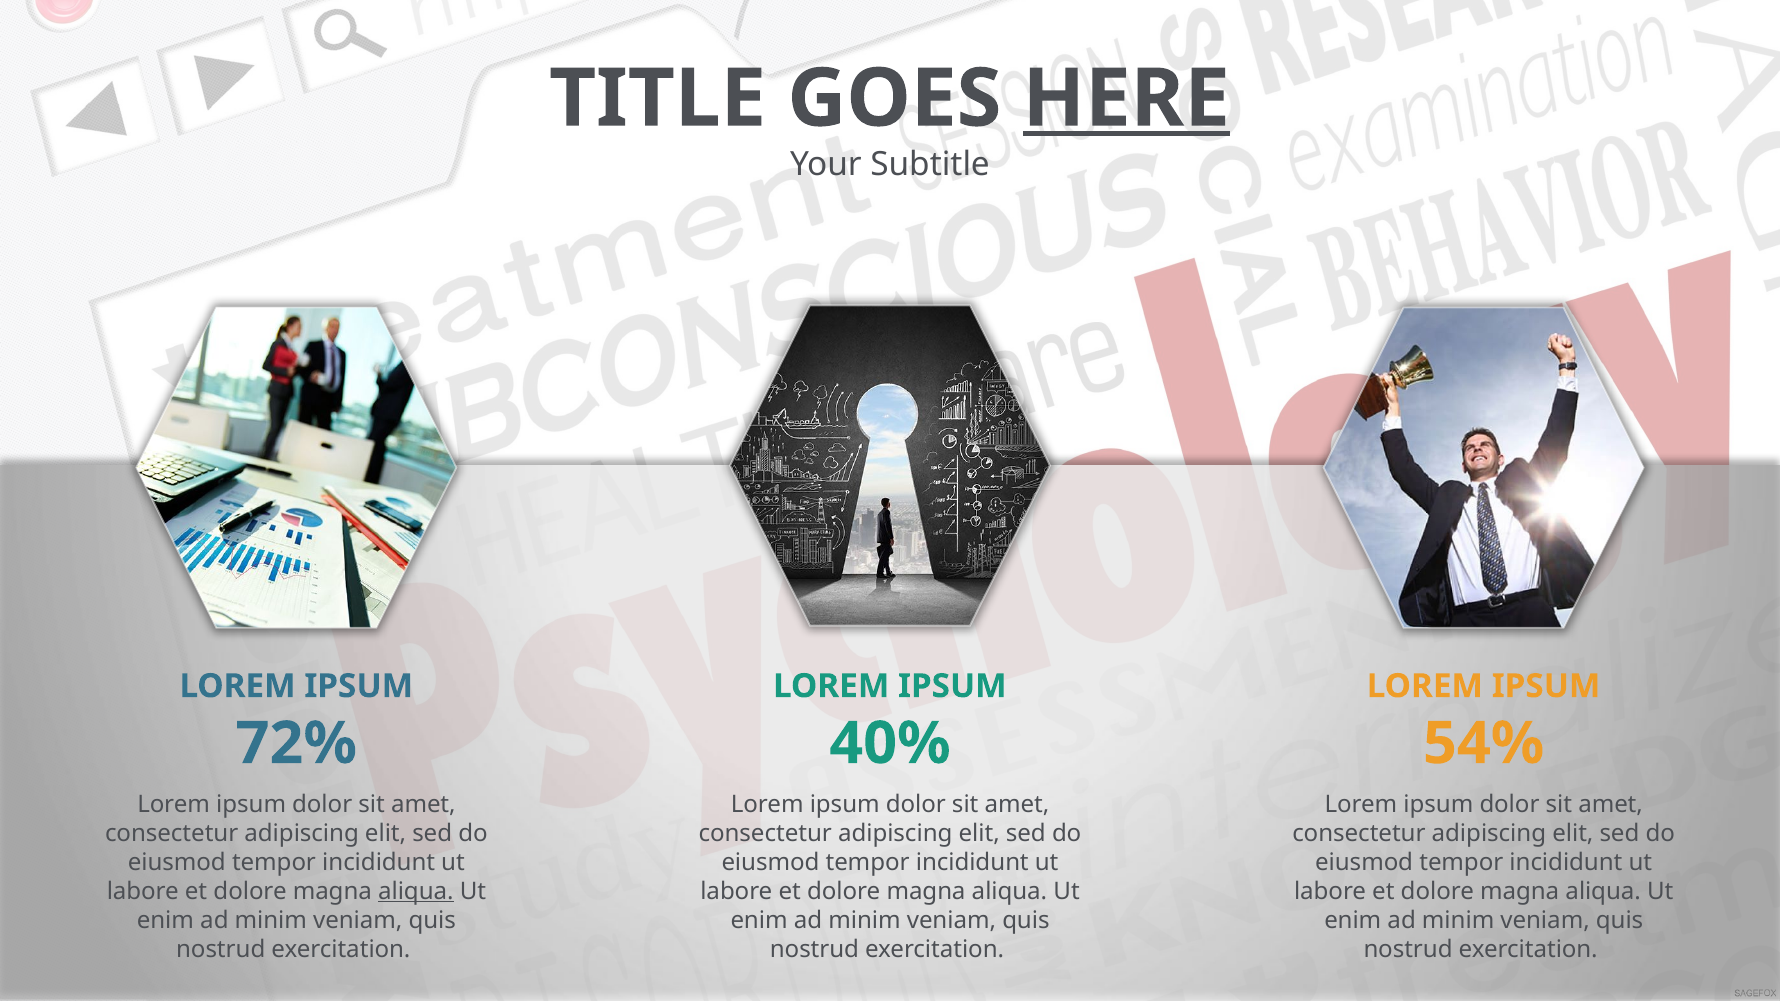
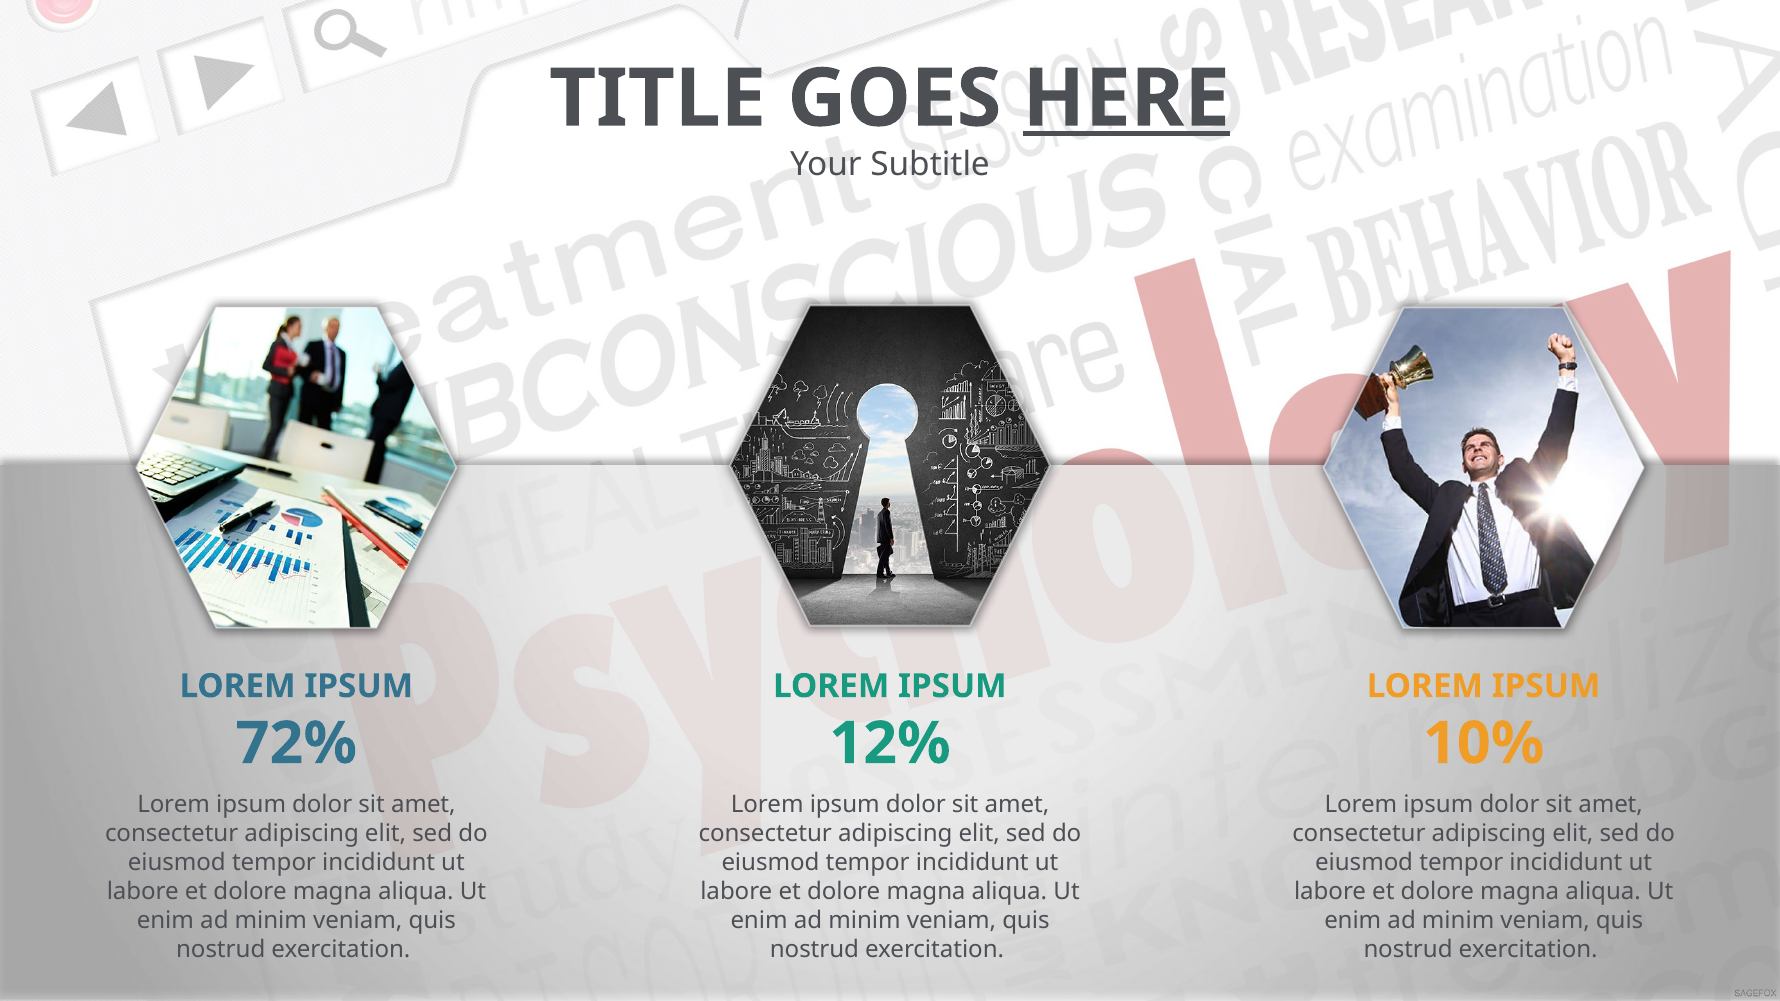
40%: 40% -> 12% (890, 744)
54%: 54% -> 10% (1484, 744)
aliqua underline: present -> none (416, 892)
